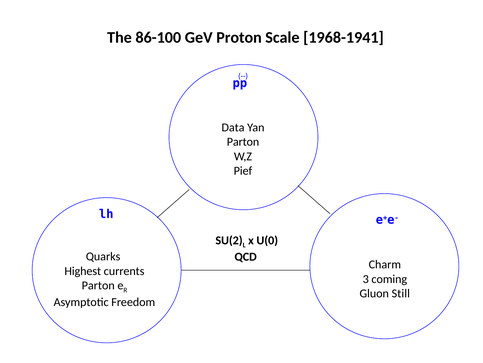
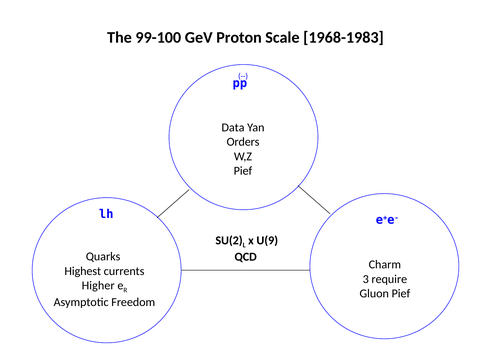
86-100: 86-100 -> 99-100 (158, 37)
1968-1941: 1968-1941 -> 1968-1983 (344, 37)
Parton: Parton -> Orders (243, 142)
U(0: U(0 -> U(9 (267, 240)
coming: coming -> require (389, 279)
Parton: Parton -> Higher (98, 285)
Gluon Still: Still -> Pief (401, 293)
